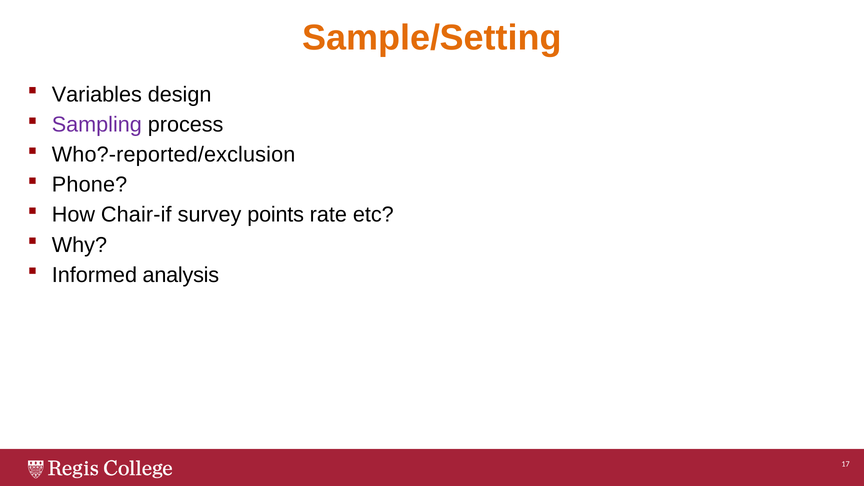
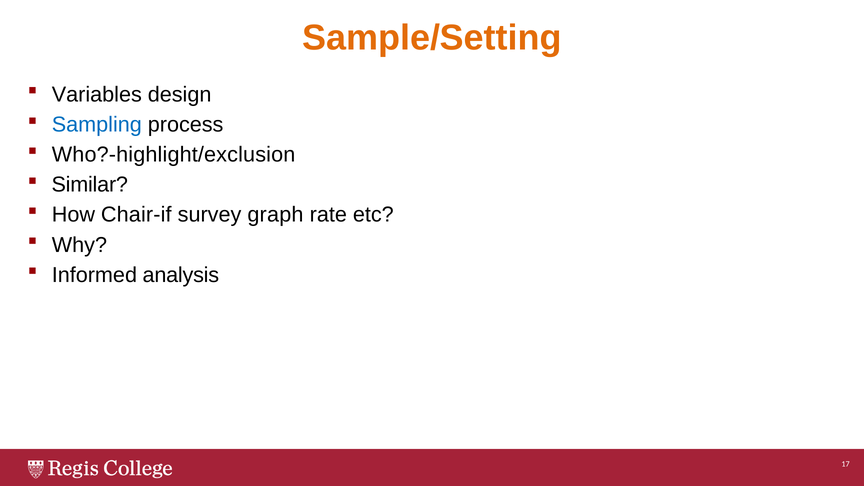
Sampling colour: purple -> blue (97, 125)
Who?-reported/exclusion: Who?-reported/exclusion -> Who?-highlight/exclusion (174, 155)
Phone: Phone -> Similar (90, 185)
points: points -> graph (275, 215)
